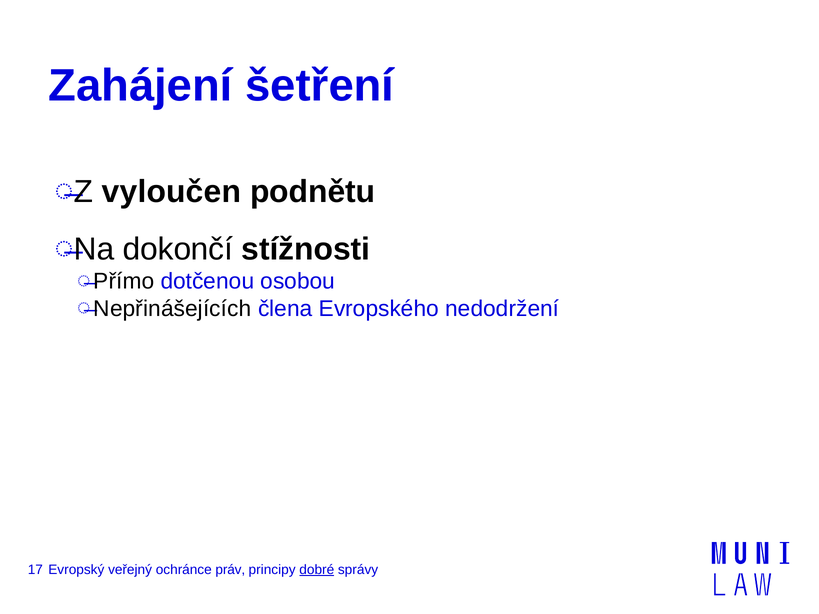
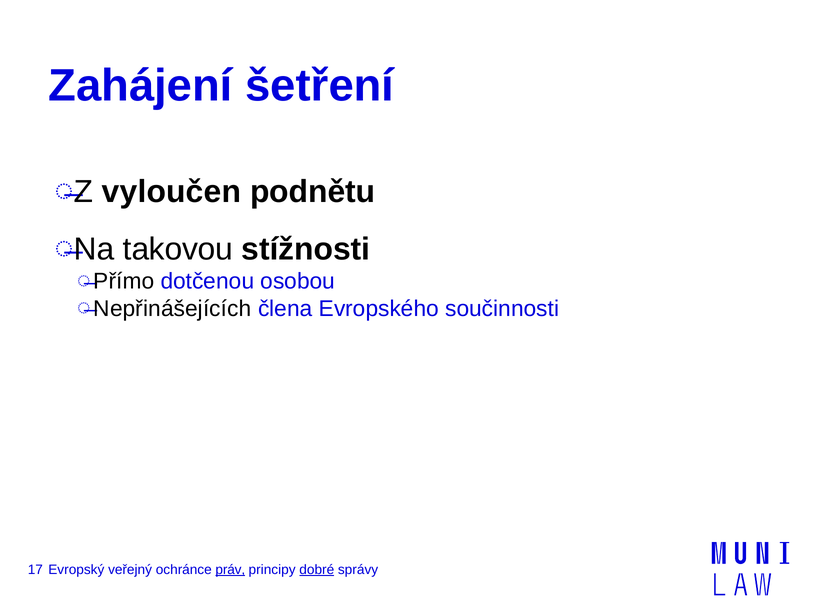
dokončí: dokončí -> takovou (178, 249)
nedodržení: nedodržení -> součinnosti (502, 309)
práv underline: none -> present (230, 570)
